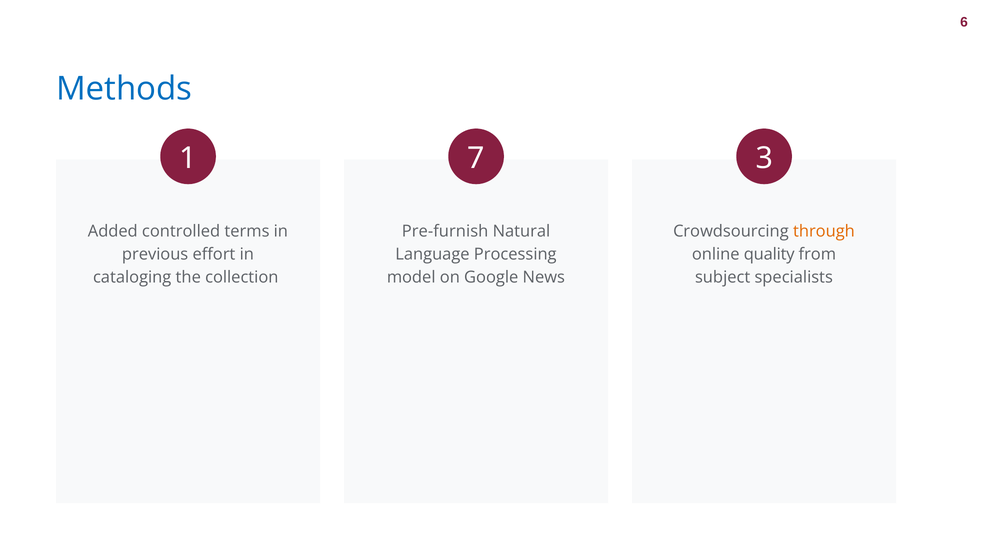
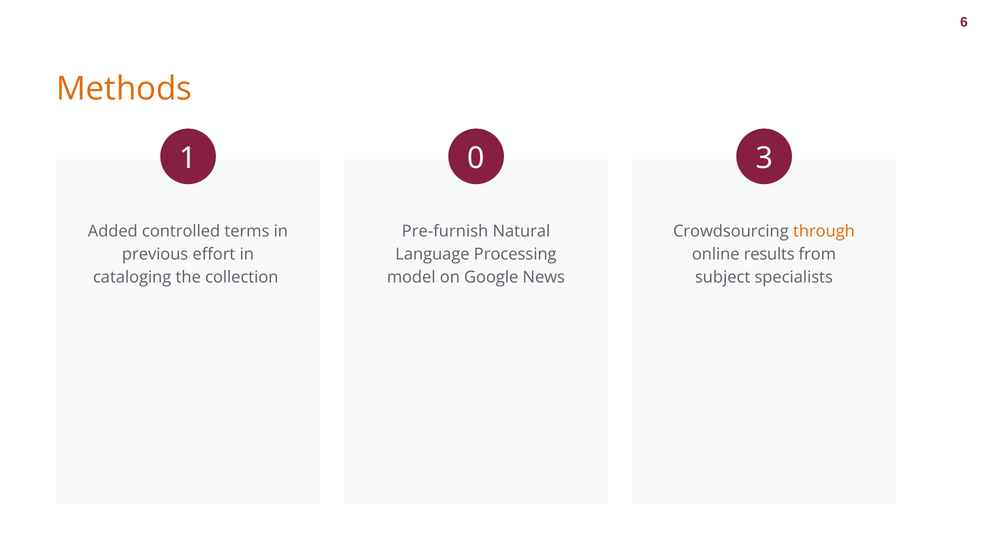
Methods colour: blue -> orange (124, 89)
7: 7 -> 0 (476, 159)
quality: quality -> results (769, 255)
